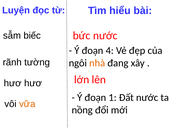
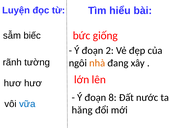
bức nước: nước -> giống (105, 35)
4: 4 -> 2 (110, 50)
1: 1 -> 8 (113, 97)
vữa colour: orange -> blue (27, 104)
nồng: nồng -> hăng (82, 110)
